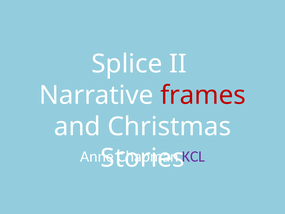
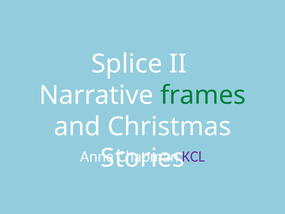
frames colour: red -> green (203, 95)
